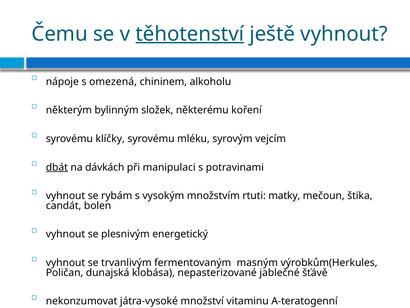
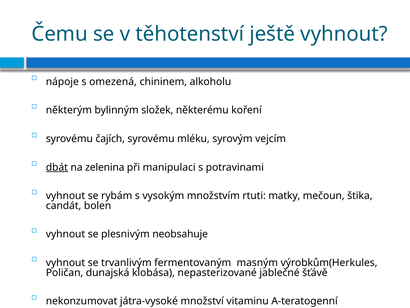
těhotenství underline: present -> none (190, 34)
klíčky: klíčky -> čajích (110, 139)
dávkách: dávkách -> zelenina (105, 167)
energetický: energetický -> neobsahuje (180, 234)
